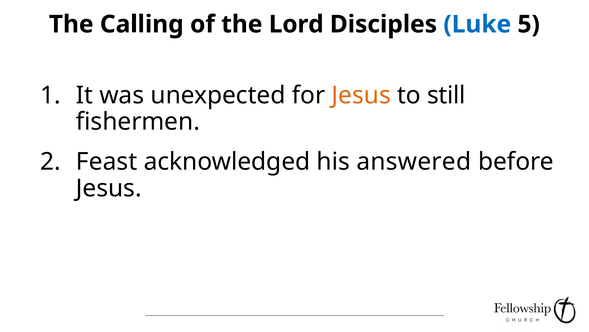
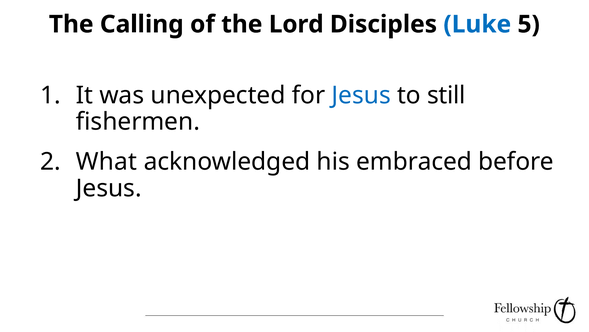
Jesus colour: orange -> blue (361, 95)
Feast: Feast -> What (107, 162)
answered: answered -> embraced (414, 162)
